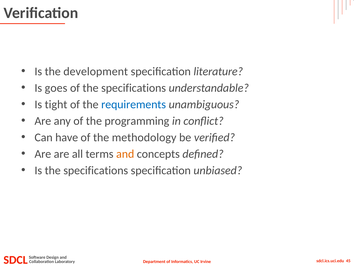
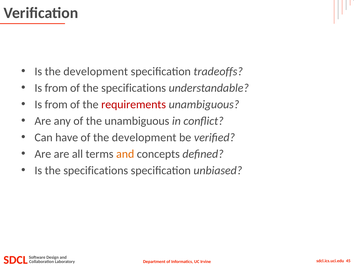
literature: literature -> tradeoffs (218, 72)
goes: goes -> from (56, 88)
tight: tight -> from (56, 105)
requirements colour: blue -> red (134, 105)
the programming: programming -> unambiguous (137, 121)
of the methodology: methodology -> development (144, 138)
